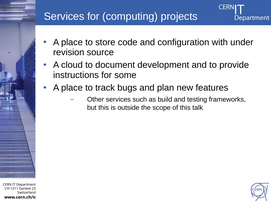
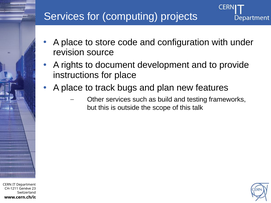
cloud: cloud -> rights (72, 65)
for some: some -> place (125, 75)
